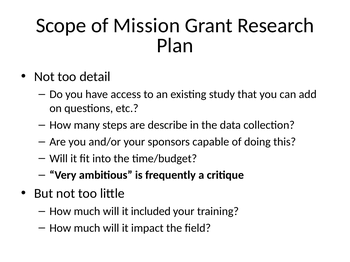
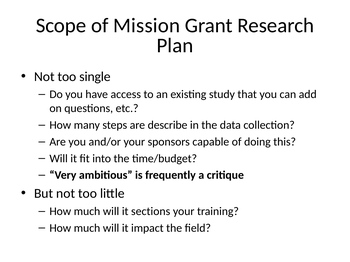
detail: detail -> single (95, 77)
included: included -> sections (151, 212)
